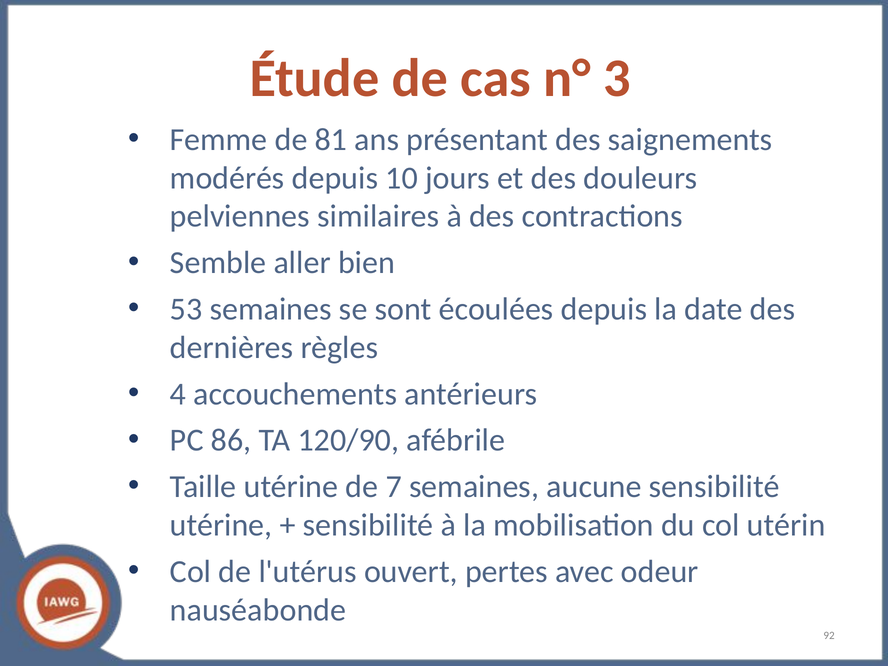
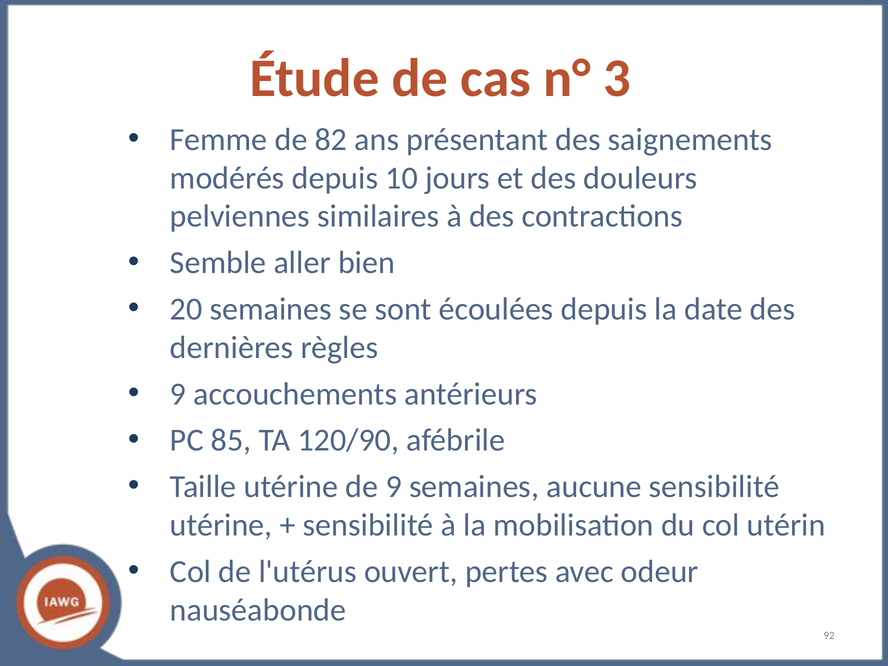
81: 81 -> 82 (331, 140)
53: 53 -> 20 (186, 309)
4: 4 -> 9 (178, 394)
86: 86 -> 85 (231, 440)
de 7: 7 -> 9 (394, 487)
